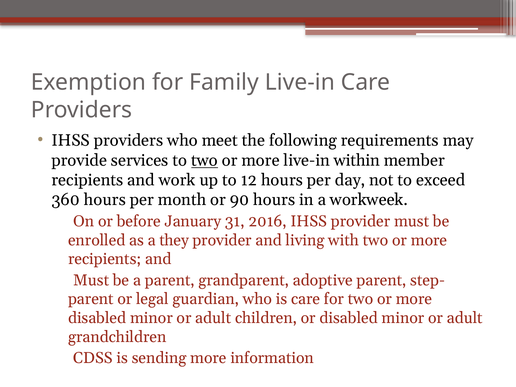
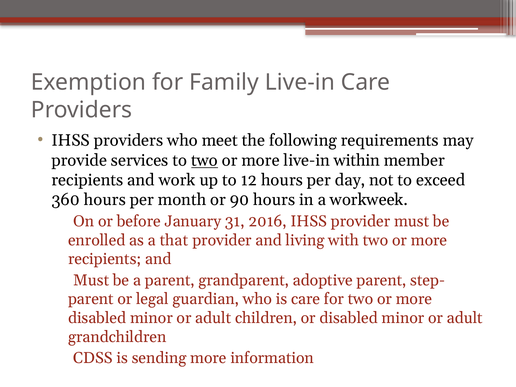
they: they -> that (174, 240)
